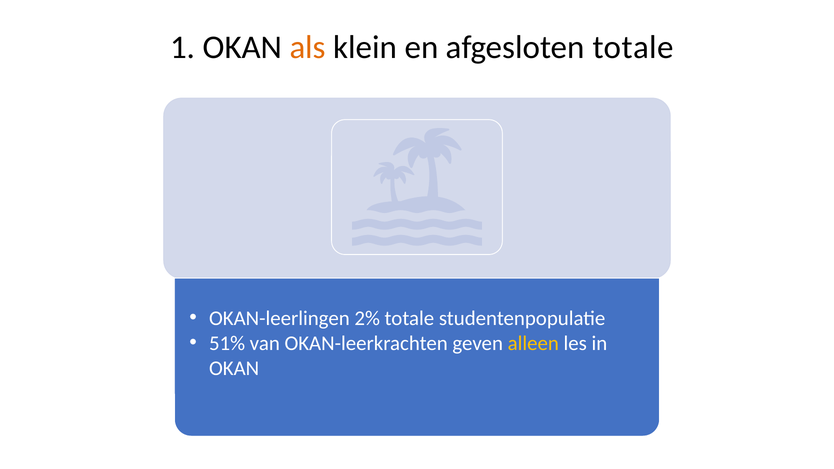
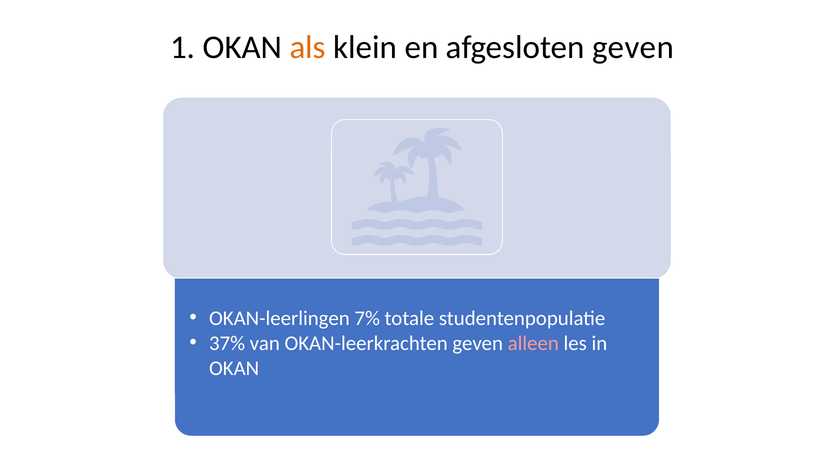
afgesloten totale: totale -> geven (633, 47)
2%: 2% -> 7% (367, 318)
51%: 51% -> 37% (227, 343)
alleen colour: yellow -> pink (533, 343)
